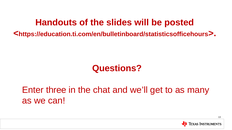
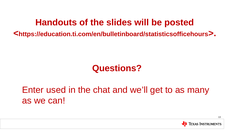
three: three -> used (56, 90)
